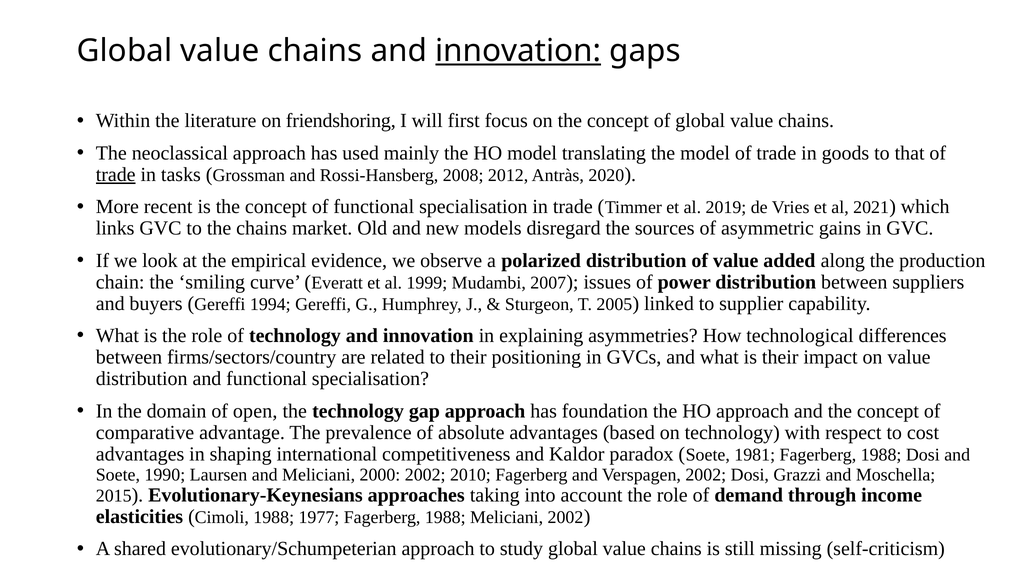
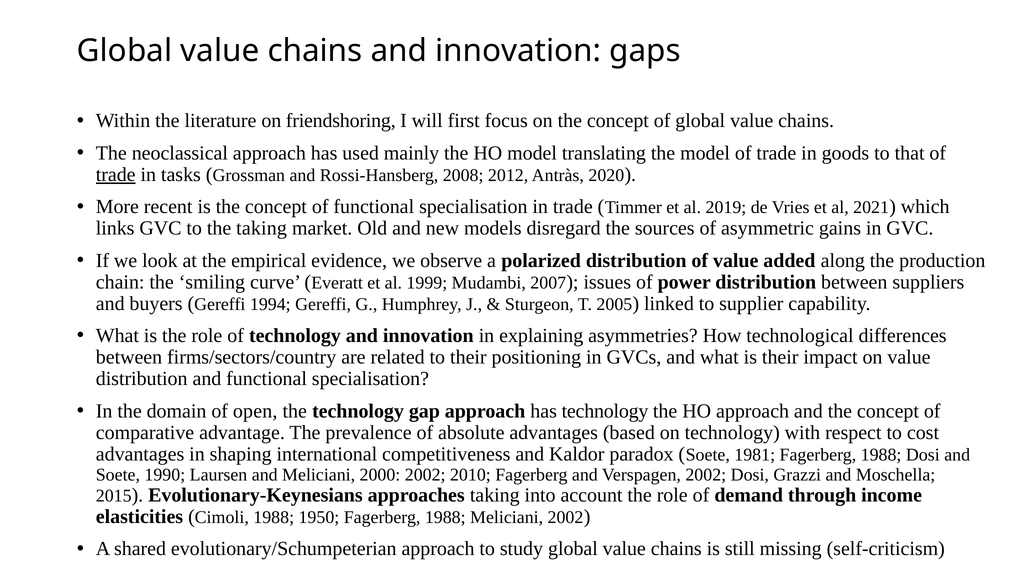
innovation underline: present -> none (518, 51)
the chains: chains -> taking (262, 228)
has foundation: foundation -> technology (605, 411)
1977: 1977 -> 1950 (319, 517)
